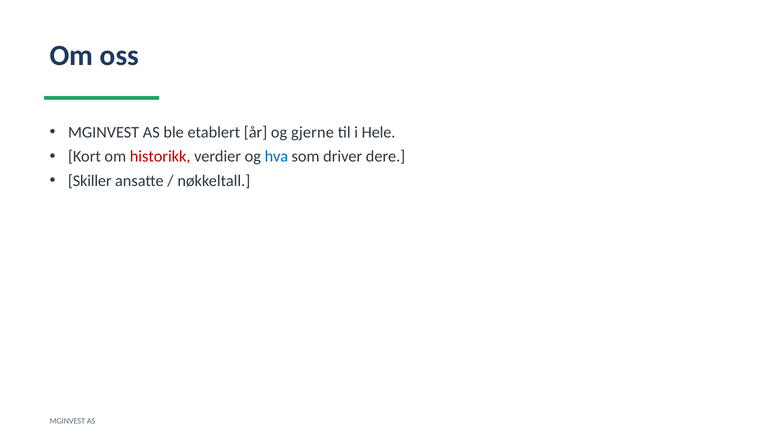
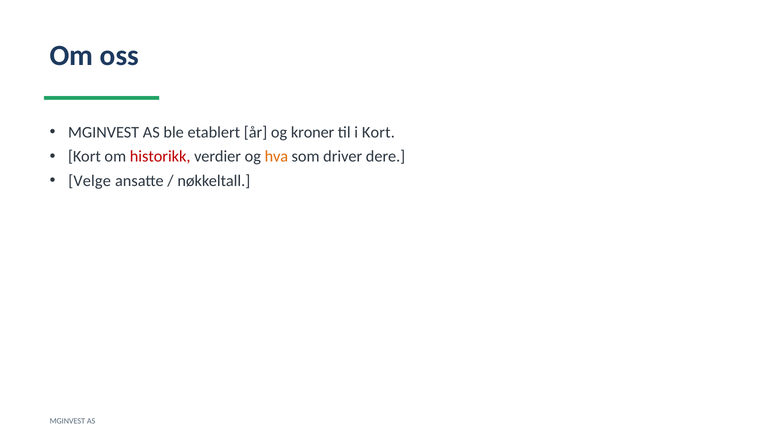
gjerne: gjerne -> kroner (313, 132)
i Hele: Hele -> Kort (378, 132)
hva colour: blue -> orange (276, 157)
Skiller: Skiller -> Velge (90, 181)
